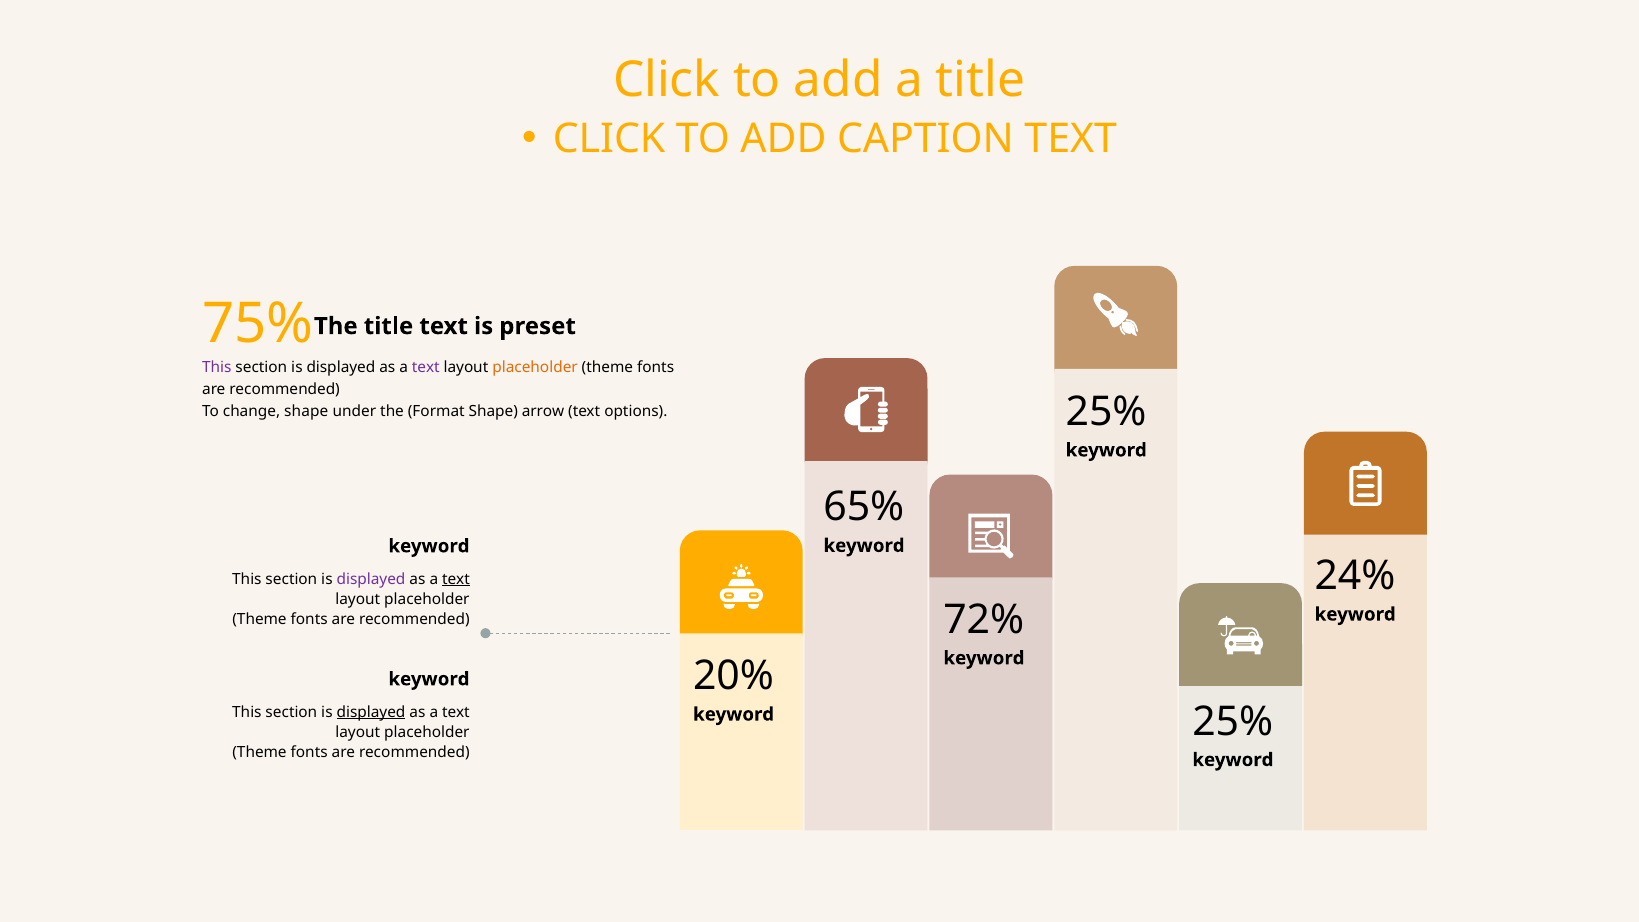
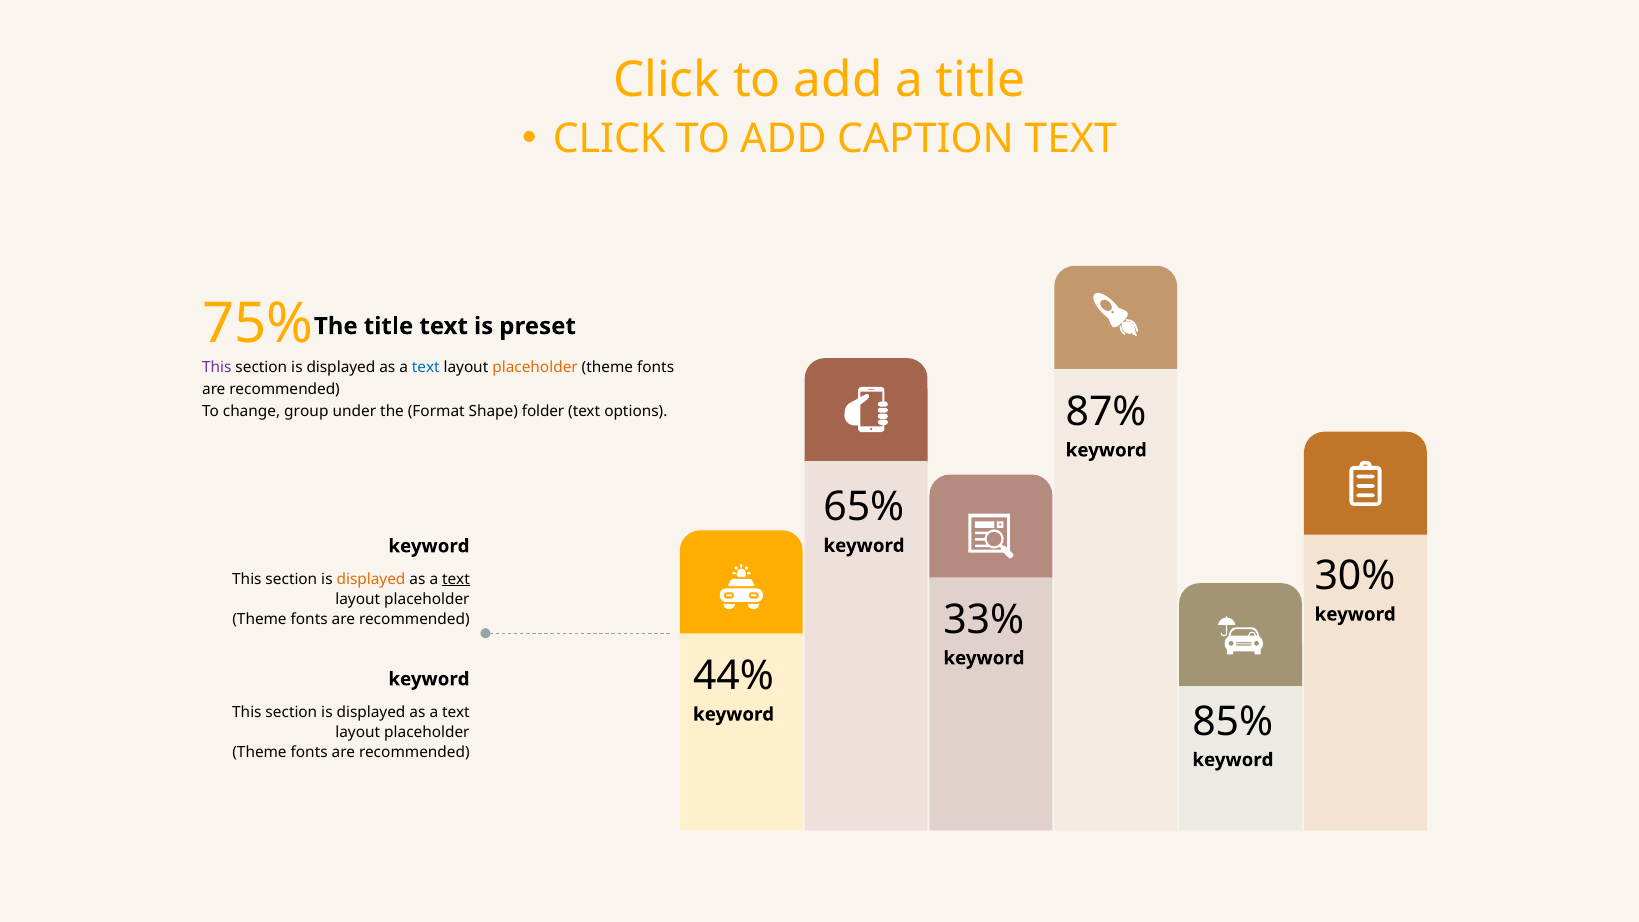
text colour: purple -> blue (426, 367)
25%: 25% -> 87% (1106, 412)
change shape: shape -> group (306, 412)
arrow: arrow -> folder (543, 412)
24%: 24% -> 30% (1355, 576)
displayed colour: purple -> orange (371, 579)
72%: 72% -> 33% (984, 620)
20%: 20% -> 44% (733, 676)
displayed underline: present -> none (371, 712)
25%: 25% -> 85% (1233, 721)
